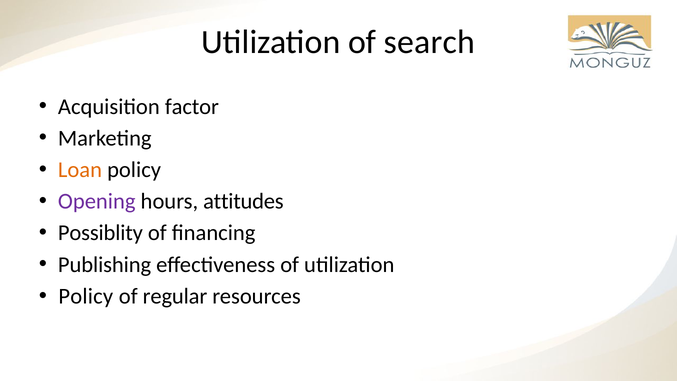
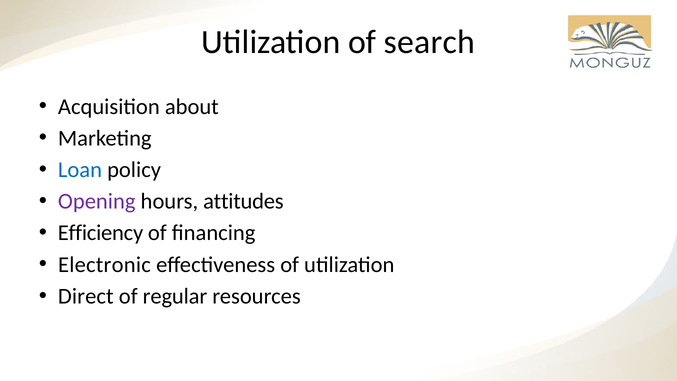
factor: factor -> about (192, 107)
Loan colour: orange -> blue (80, 170)
Possiblity: Possiblity -> Efficiency (101, 233)
Publishing: Publishing -> Electronic (104, 265)
Policy: Policy -> Direct (86, 296)
